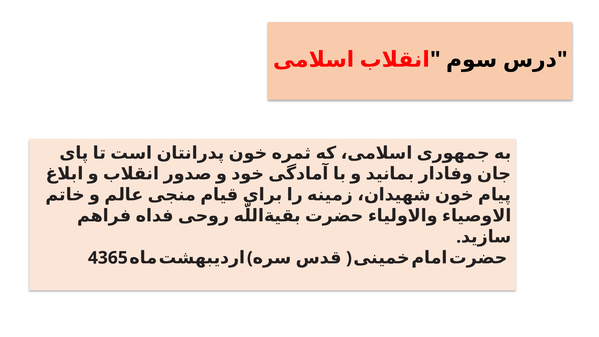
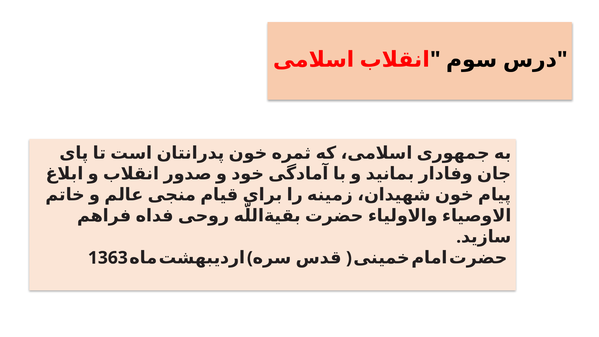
4365: 4365 -> 1363 (108, 258)
